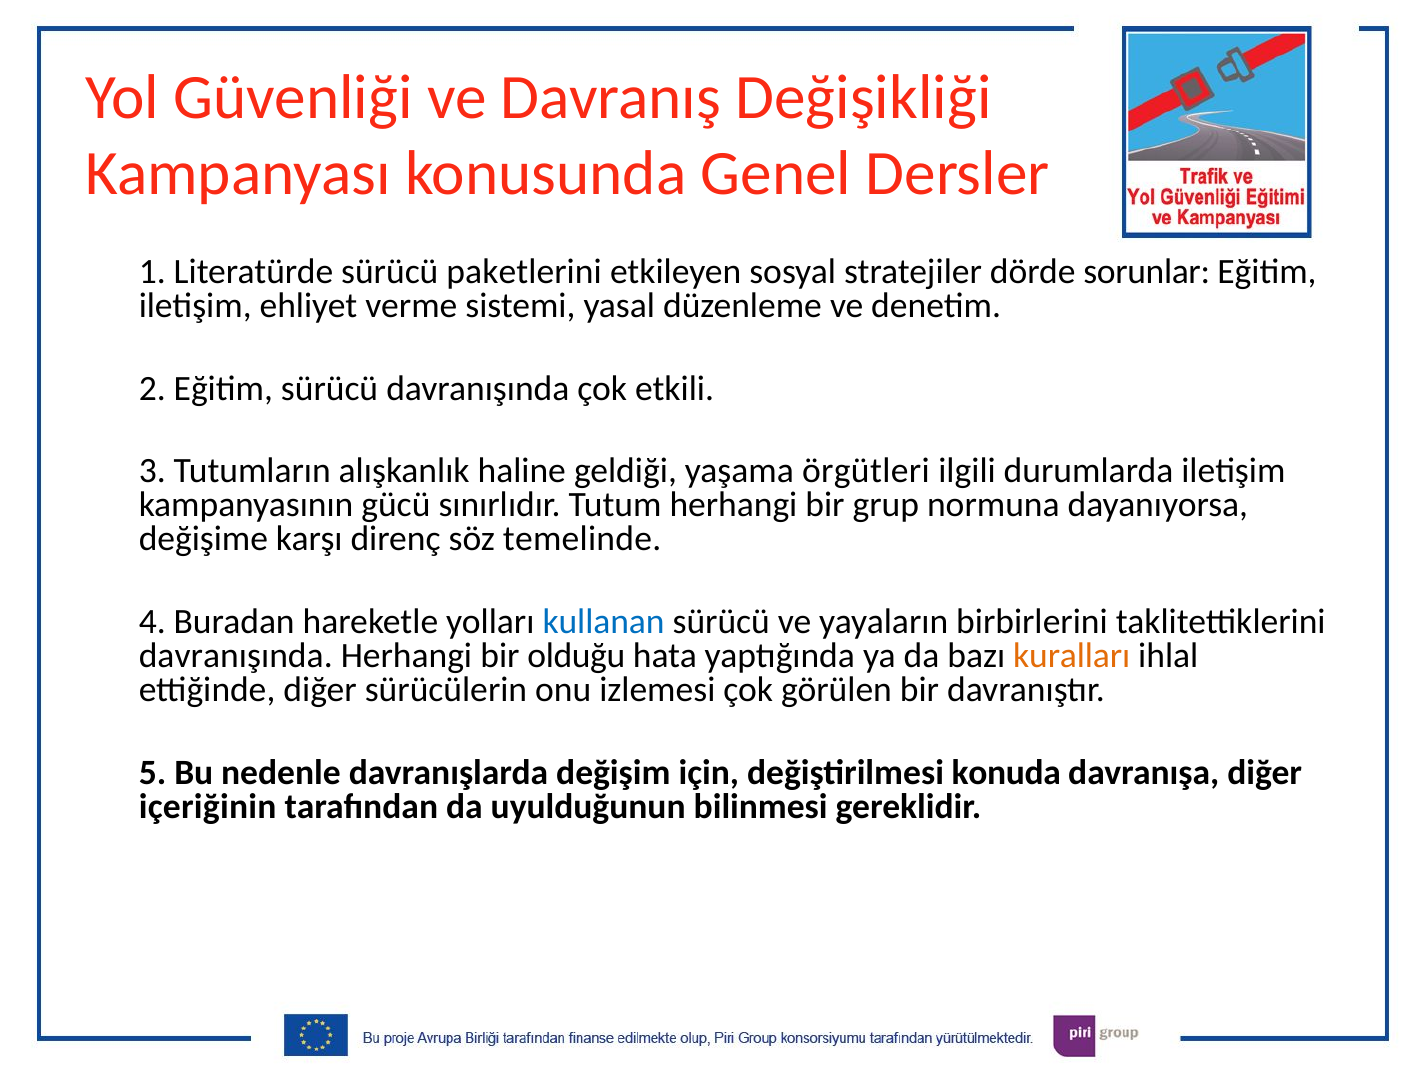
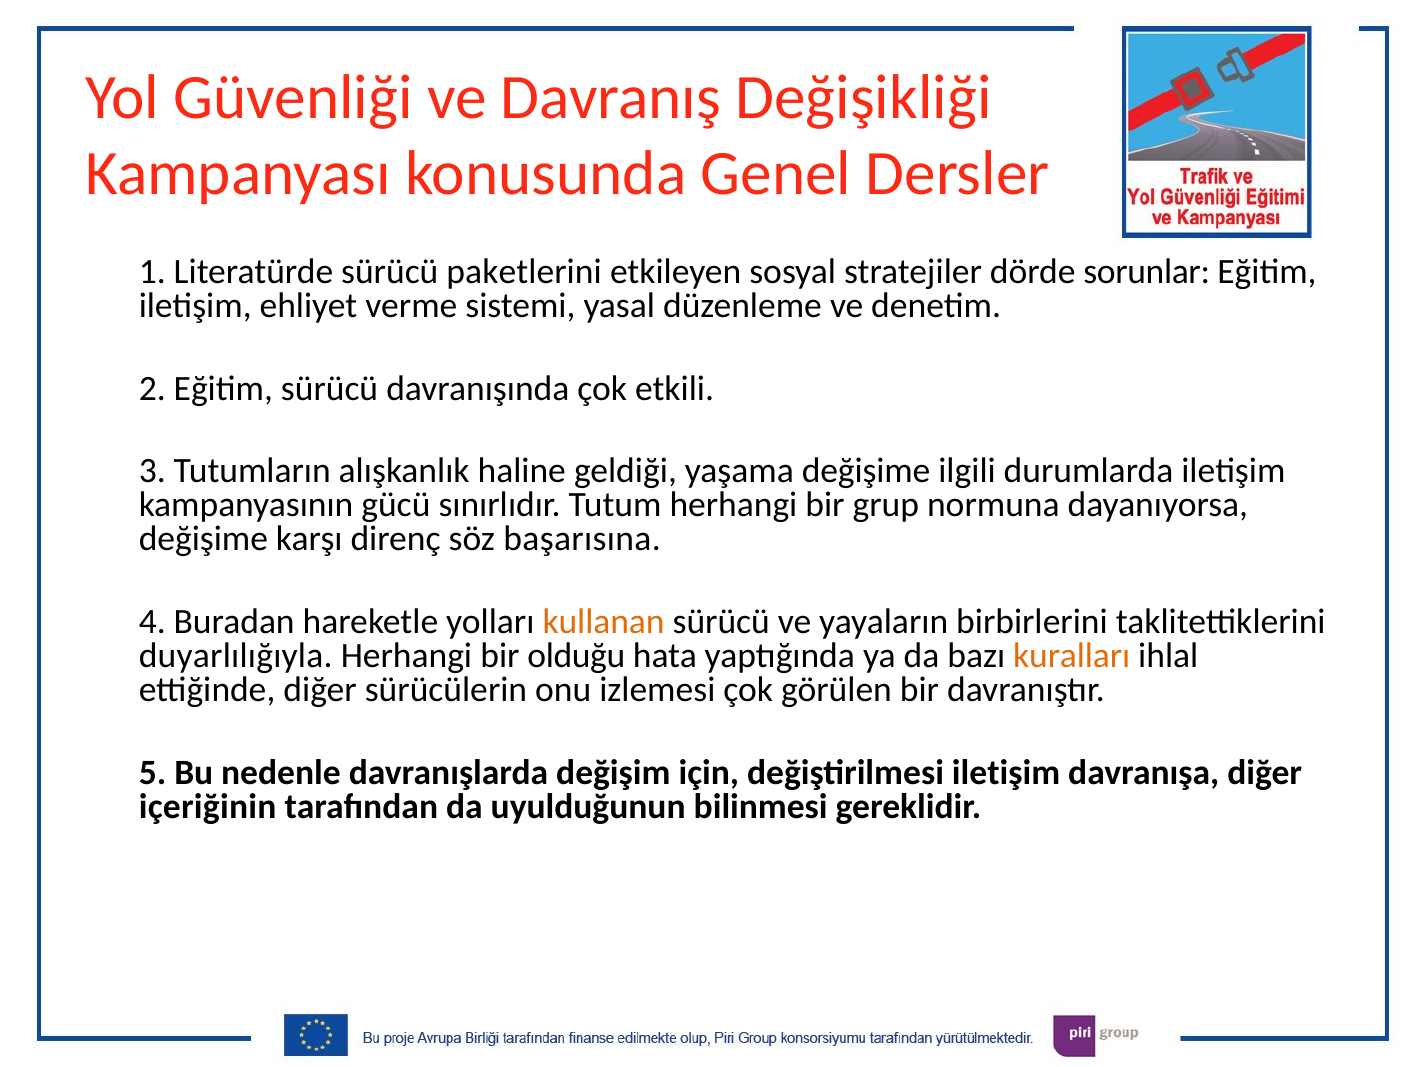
yaşama örgütleri: örgütleri -> değişime (866, 471)
temelinde: temelinde -> başarısına (582, 539)
kullanan colour: blue -> orange (604, 622)
davranışında: davranışında -> duyarlılığıyla (236, 656)
değiştirilmesi konuda: konuda -> iletişim (1006, 773)
